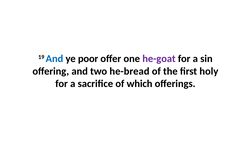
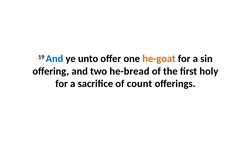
poor: poor -> unto (88, 59)
he-goat colour: purple -> orange (159, 59)
which: which -> count (139, 84)
